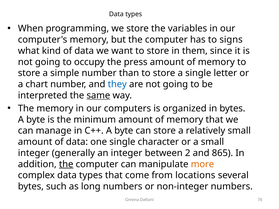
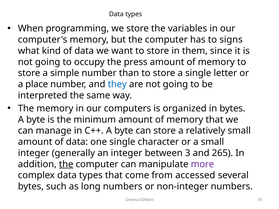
chart: chart -> place (37, 84)
same underline: present -> none (98, 96)
2: 2 -> 3 (188, 153)
865: 865 -> 265 (222, 153)
more colour: orange -> purple (202, 164)
locations: locations -> accessed (195, 175)
